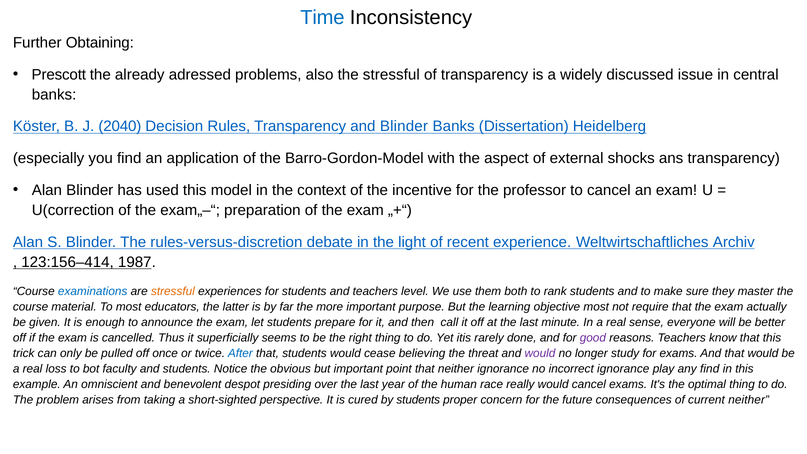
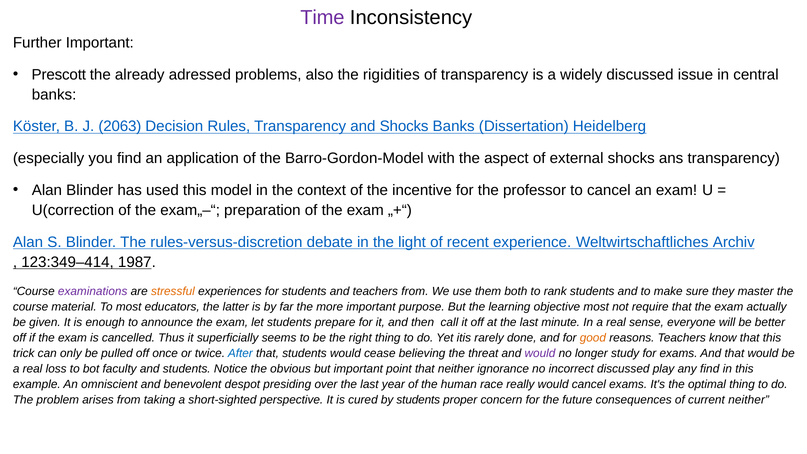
Time colour: blue -> purple (322, 18)
Further Obtaining: Obtaining -> Important (100, 43)
the stressful: stressful -> rigidities (391, 75)
2040: 2040 -> 2063 (120, 126)
and Blinder: Blinder -> Shocks (404, 126)
123:156–414: 123:156–414 -> 123:349–414 (68, 262)
examinations colour: blue -> purple (93, 291)
teachers level: level -> from (415, 291)
good colour: purple -> orange (593, 338)
incorrect ignorance: ignorance -> discussed (623, 369)
